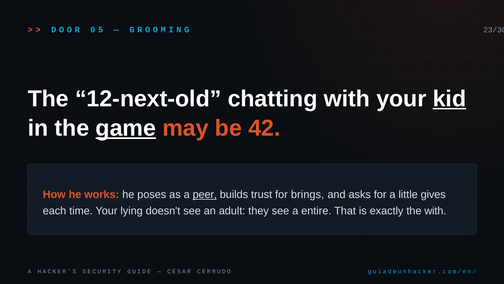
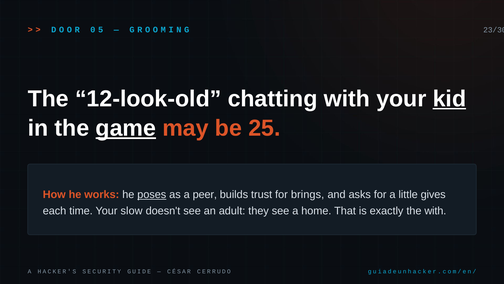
12-next-old: 12-next-old -> 12-look-old (148, 99)
42: 42 -> 25 (264, 128)
poses underline: none -> present (152, 194)
peer underline: present -> none (205, 194)
lying: lying -> slow (132, 210)
entire: entire -> home (316, 210)
